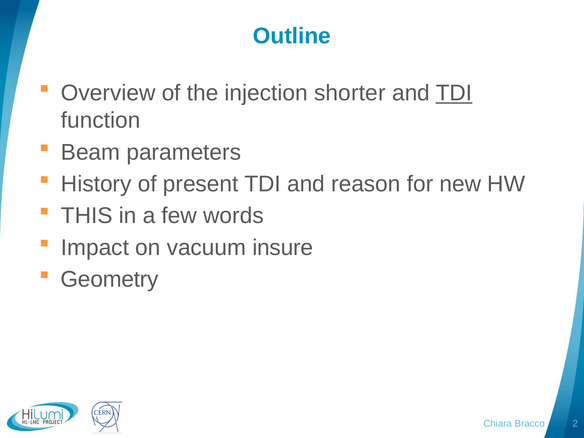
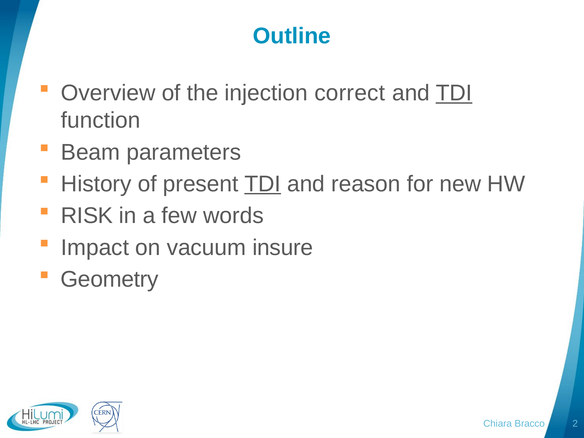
shorter: shorter -> correct (350, 93)
TDI underline: none -> present (263, 184)
THIS: THIS -> RISK (87, 216)
